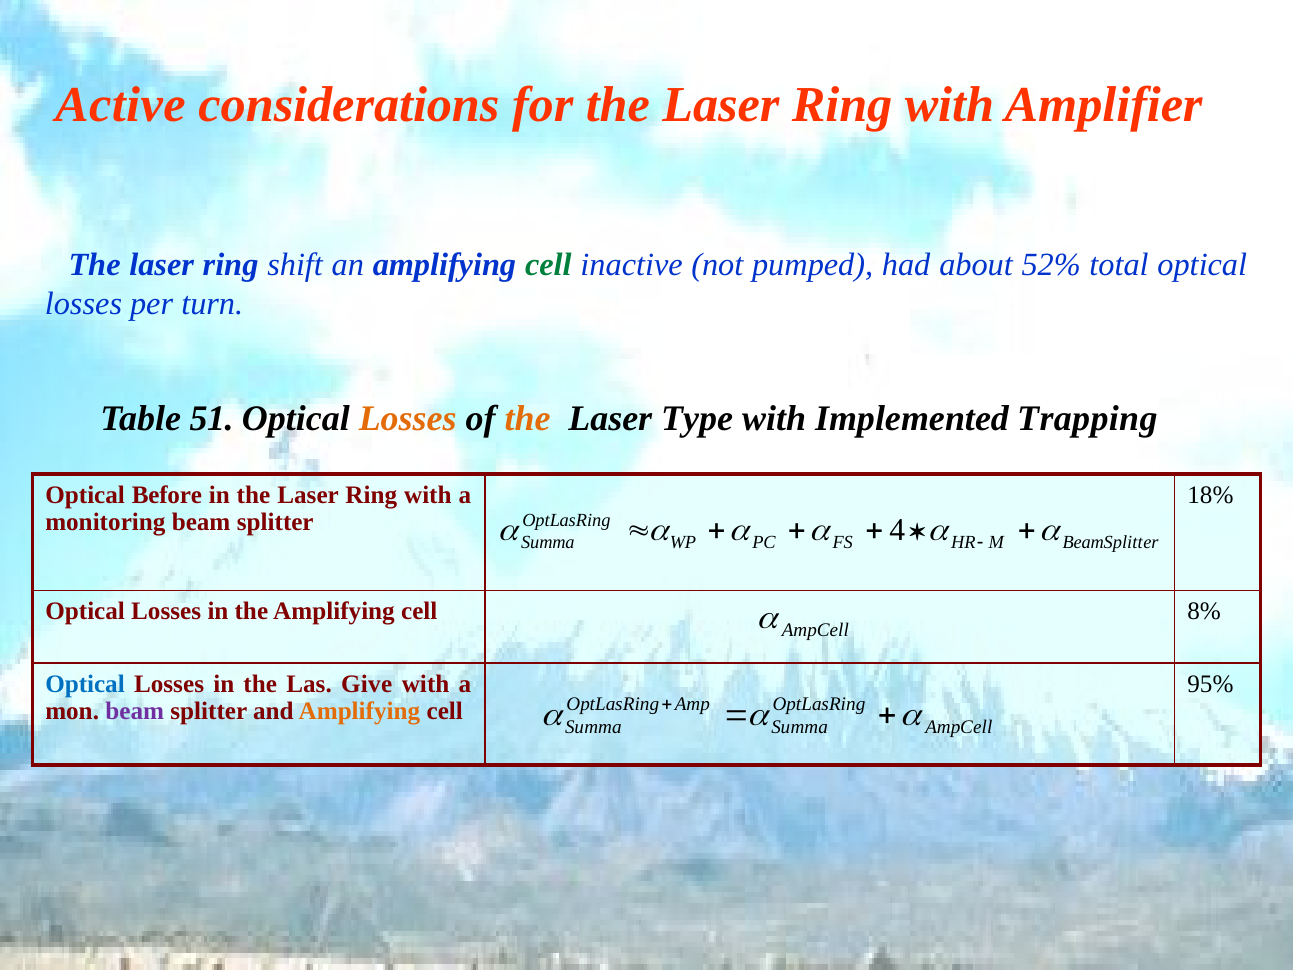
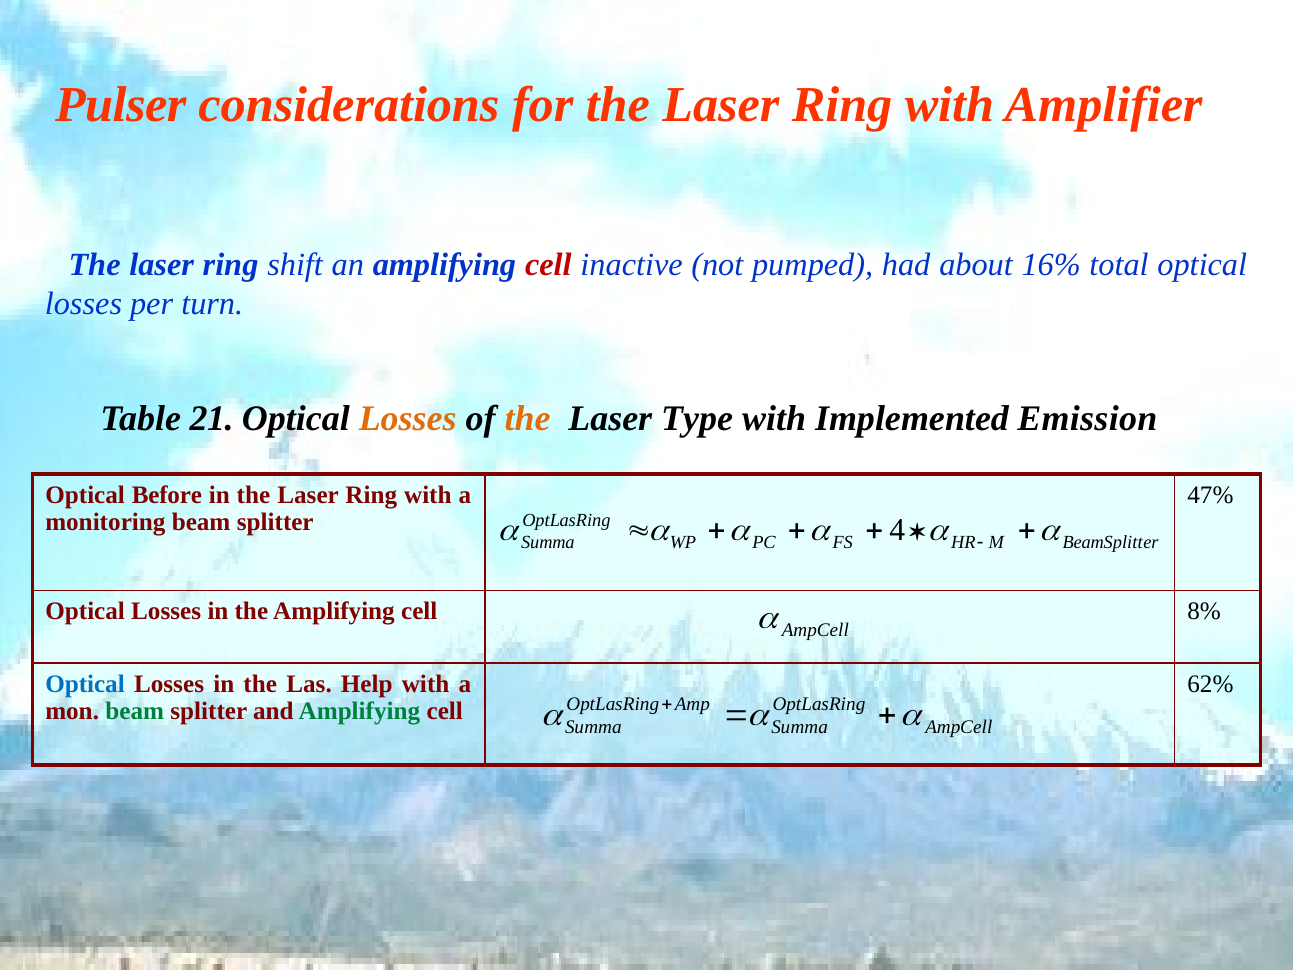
Active: Active -> Pulser (121, 105)
cell colour: green -> red (548, 265)
52%: 52% -> 16% (1051, 265)
51: 51 -> 21 (212, 418)
Trapping: Trapping -> Emission (1087, 418)
18%: 18% -> 47% (1210, 495)
Give: Give -> Help (367, 684)
95%: 95% -> 62% (1210, 684)
beam colour: purple -> green (135, 711)
Amplifying colour: orange -> green (359, 711)
